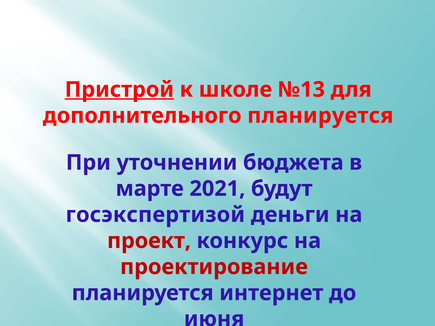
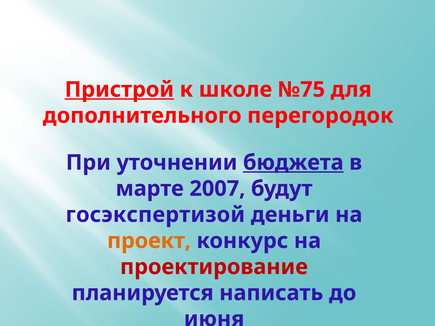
№13: №13 -> №75 (301, 90)
дополнительного планируется: планируется -> перегородок (320, 116)
бюджета underline: none -> present (293, 163)
2021: 2021 -> 2007 (217, 189)
проект colour: red -> orange (149, 241)
интернет: интернет -> написать (271, 293)
